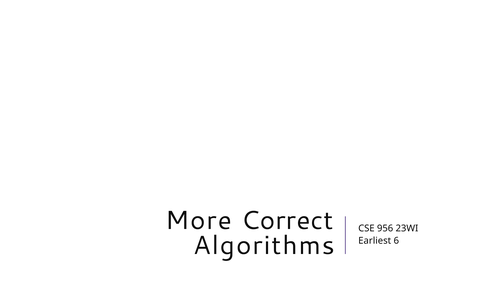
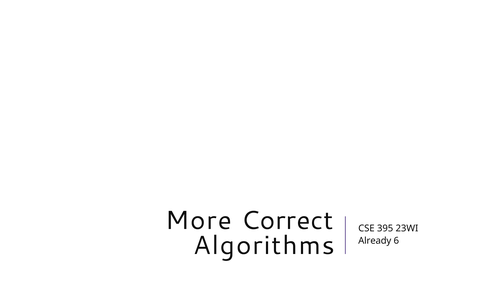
956: 956 -> 395 (385, 229)
Earliest: Earliest -> Already (375, 241)
